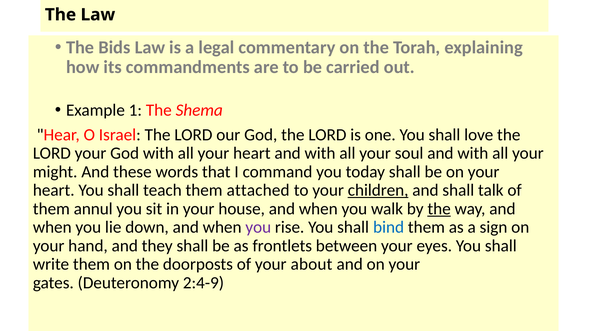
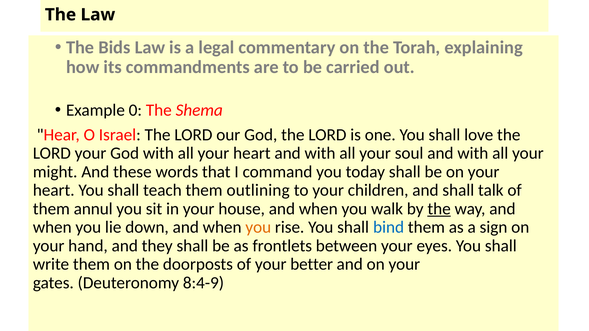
1: 1 -> 0 (135, 110)
attached: attached -> outlining (258, 190)
children underline: present -> none (378, 190)
you colour: purple -> orange (258, 227)
about: about -> better (312, 264)
2:4-9: 2:4-9 -> 8:4-9 (203, 283)
